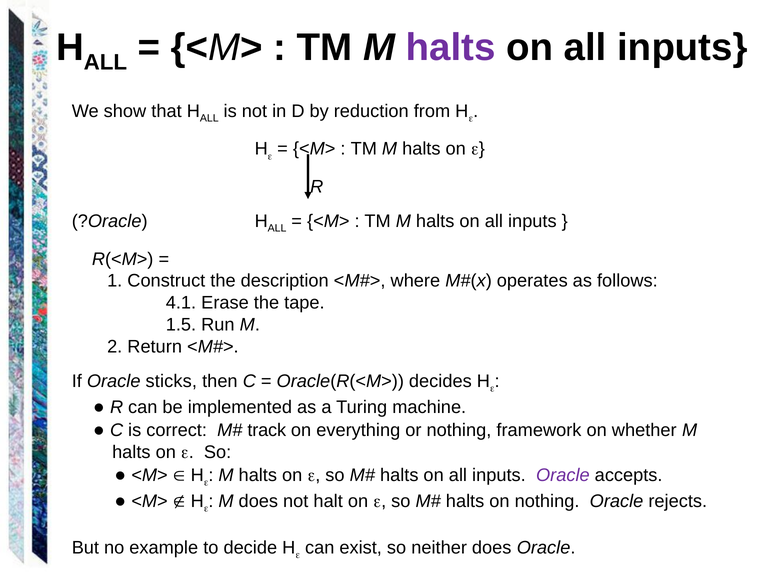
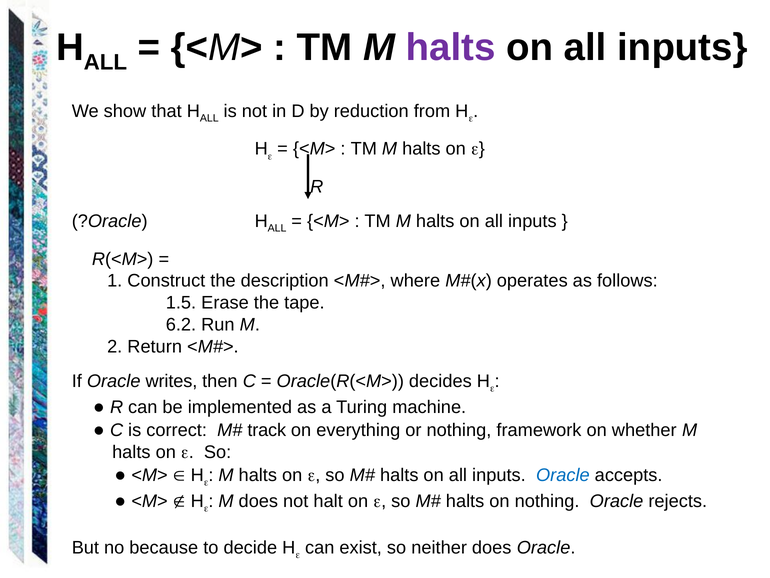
4.1: 4.1 -> 1.5 (181, 303)
1.5: 1.5 -> 6.2 (181, 324)
sticks: sticks -> writes (171, 381)
Oracle colour: purple -> blue (563, 475)
example: example -> because (164, 547)
